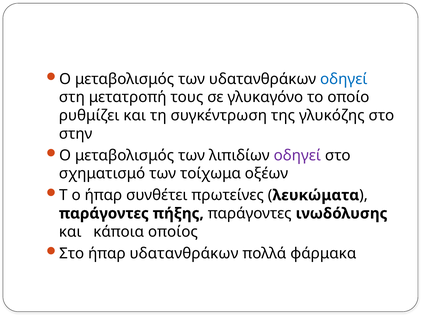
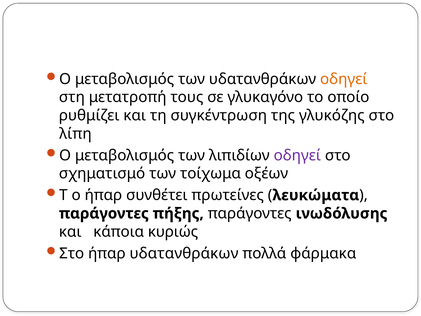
οδηγεί colour: blue -> orange (344, 79)
στην: στην -> λίπη (75, 134)
οποίος: οποίος -> κυριώς (173, 232)
